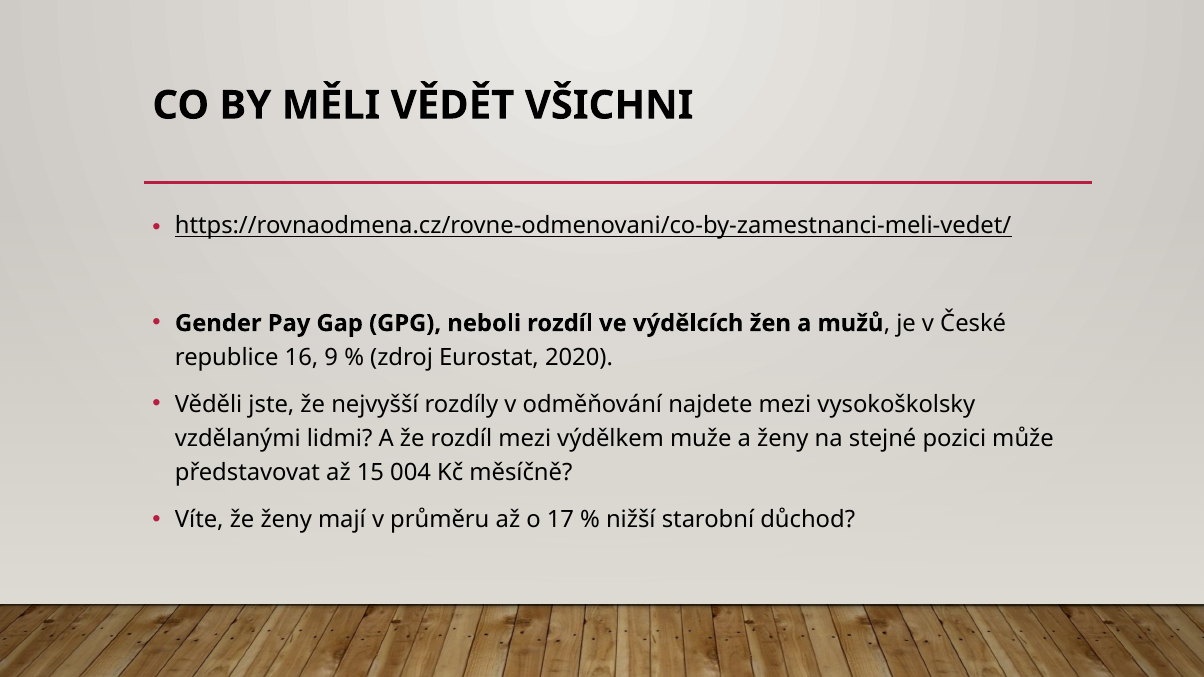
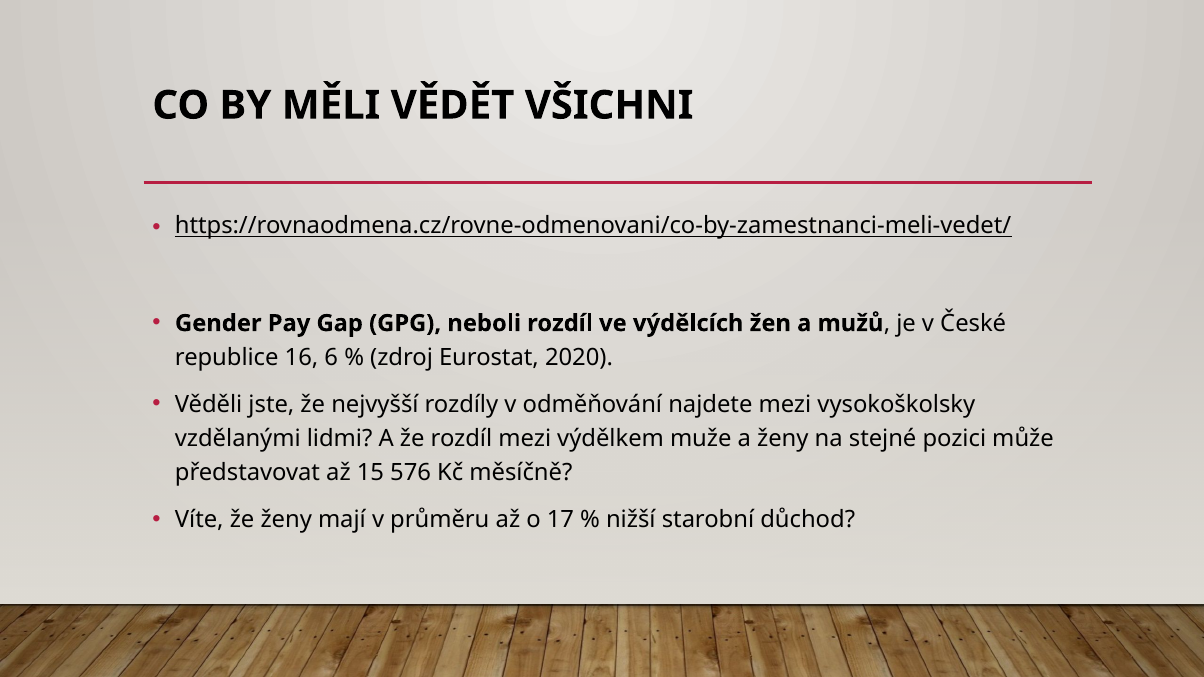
9: 9 -> 6 (331, 358)
004: 004 -> 576 (411, 473)
